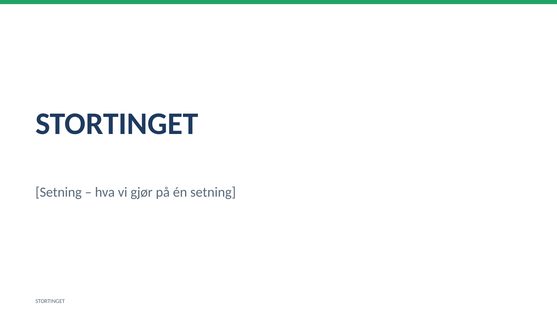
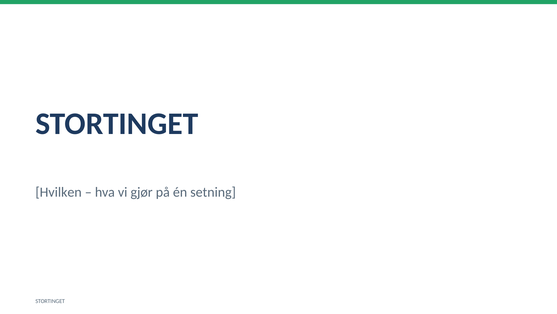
Setning: Setning -> Hvilken (59, 192)
